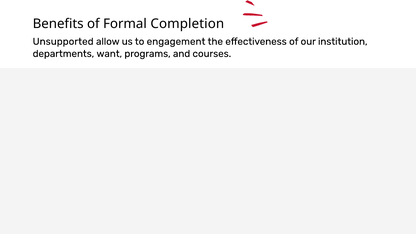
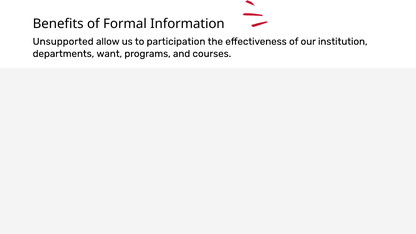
Completion: Completion -> Information (187, 24)
engagement: engagement -> participation (176, 42)
